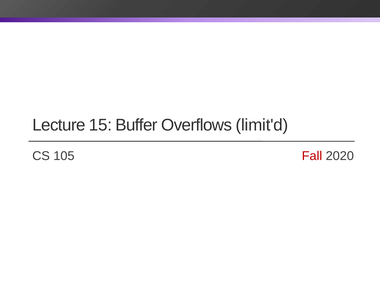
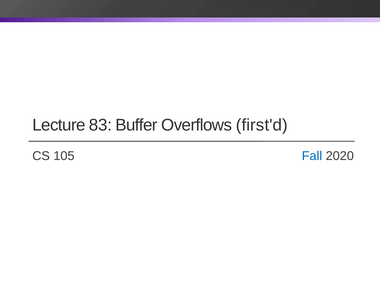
15: 15 -> 83 (100, 125)
limit'd: limit'd -> first'd (262, 125)
Fall colour: red -> blue (312, 156)
